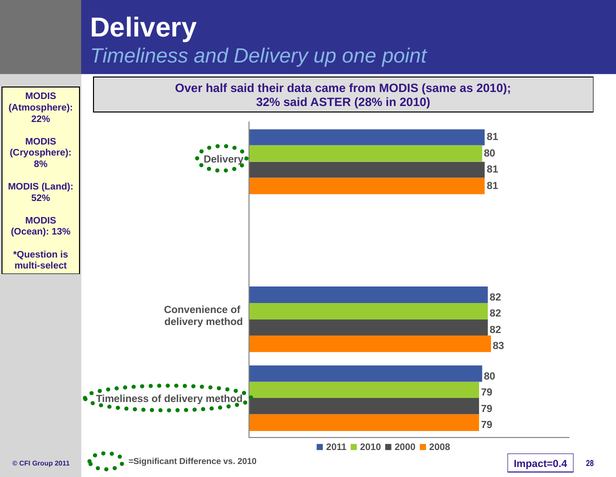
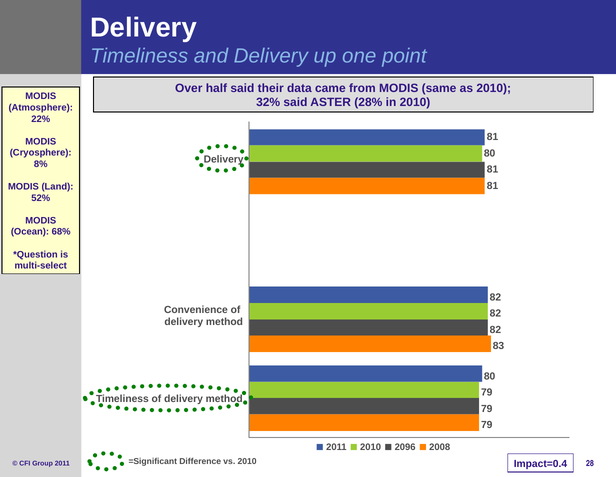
13%: 13% -> 68% (61, 232)
2000: 2000 -> 2096 (405, 448)
